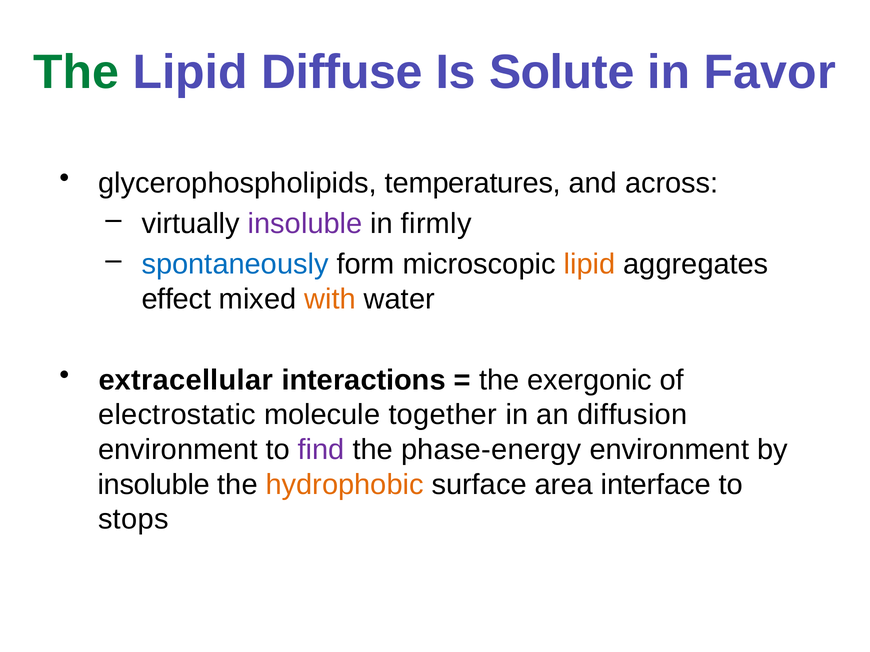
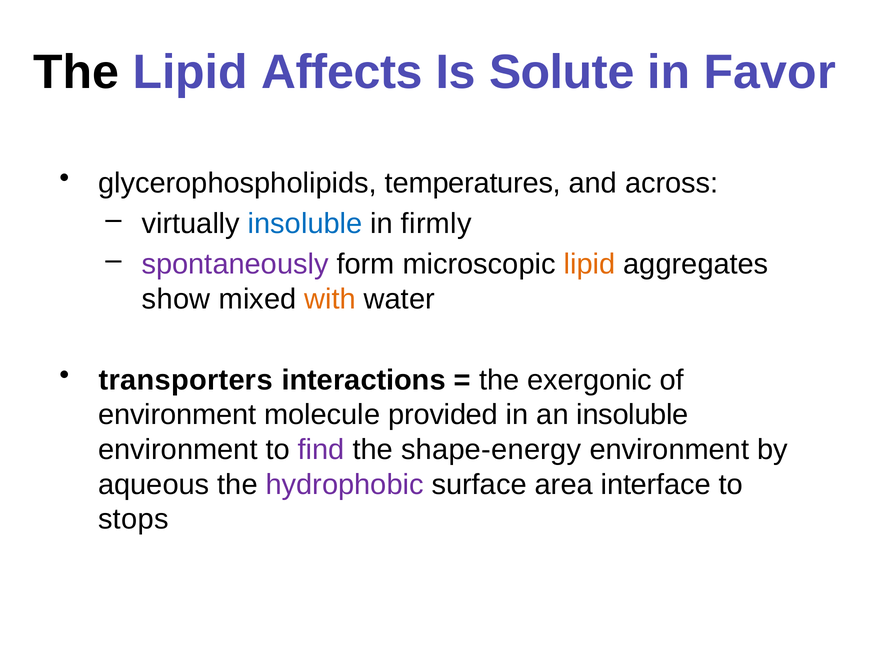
The colour: green -> black (76, 72)
Diffuse: Diffuse -> Affects (342, 72)
insoluble colour: purple -> blue (305, 224)
spontaneously colour: blue -> purple (235, 264)
effect: effect -> show (176, 299)
extracellular: extracellular -> transporters (186, 380)
electrostatic: electrostatic -> environment (177, 415)
together: together -> provided (443, 415)
an diffusion: diffusion -> insoluble (632, 415)
phase-energy: phase-energy -> shape-energy (491, 450)
insoluble: insoluble -> aqueous (154, 485)
hydrophobic colour: orange -> purple (345, 485)
